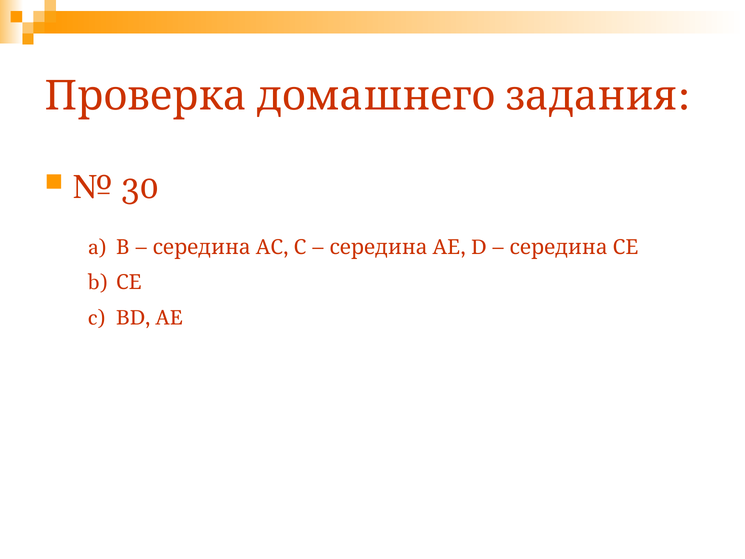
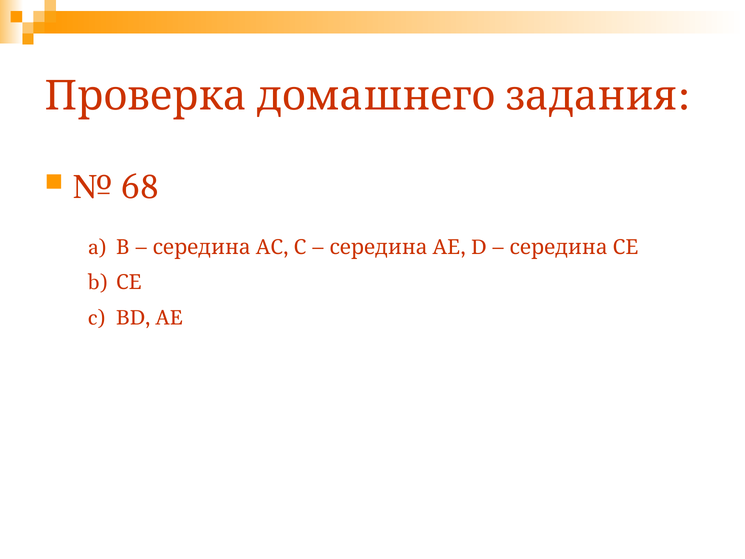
30: 30 -> 68 (140, 187)
